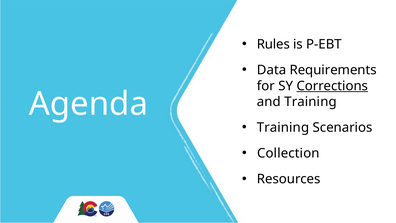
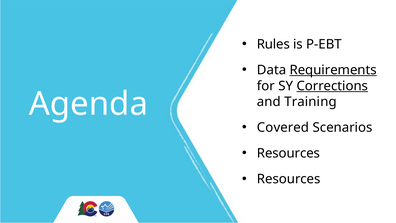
Requirements underline: none -> present (333, 70)
Training: Training -> Covered (283, 127)
Collection: Collection -> Resources (288, 153)
